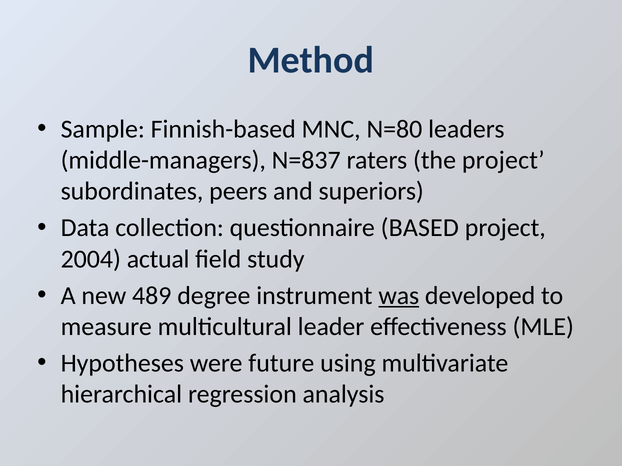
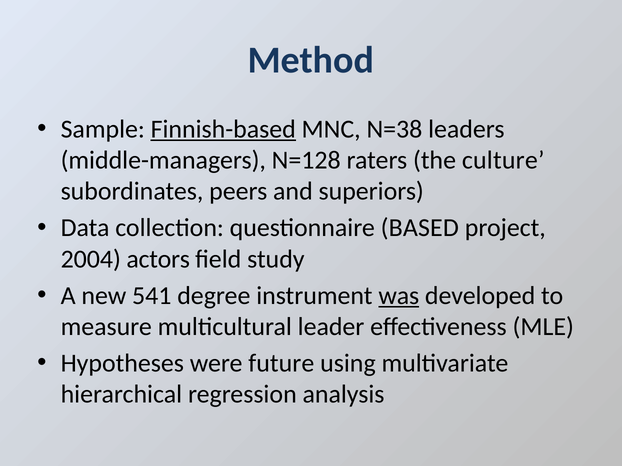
Finnish-based underline: none -> present (223, 129)
N=80: N=80 -> N=38 (394, 129)
N=837: N=837 -> N=128 (306, 160)
the project: project -> culture (503, 160)
actual: actual -> actors (158, 259)
489: 489 -> 541 (152, 296)
